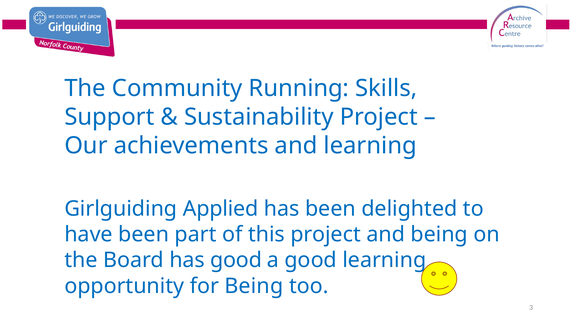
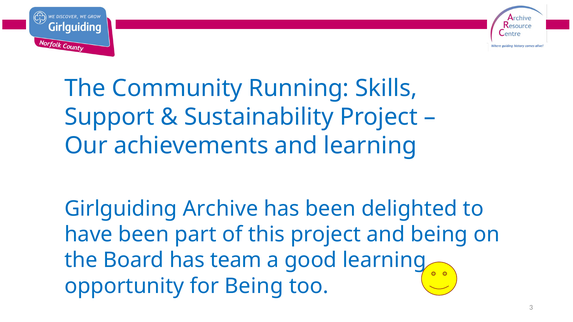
Applied: Applied -> Archive (220, 209)
has good: good -> team (236, 260)
